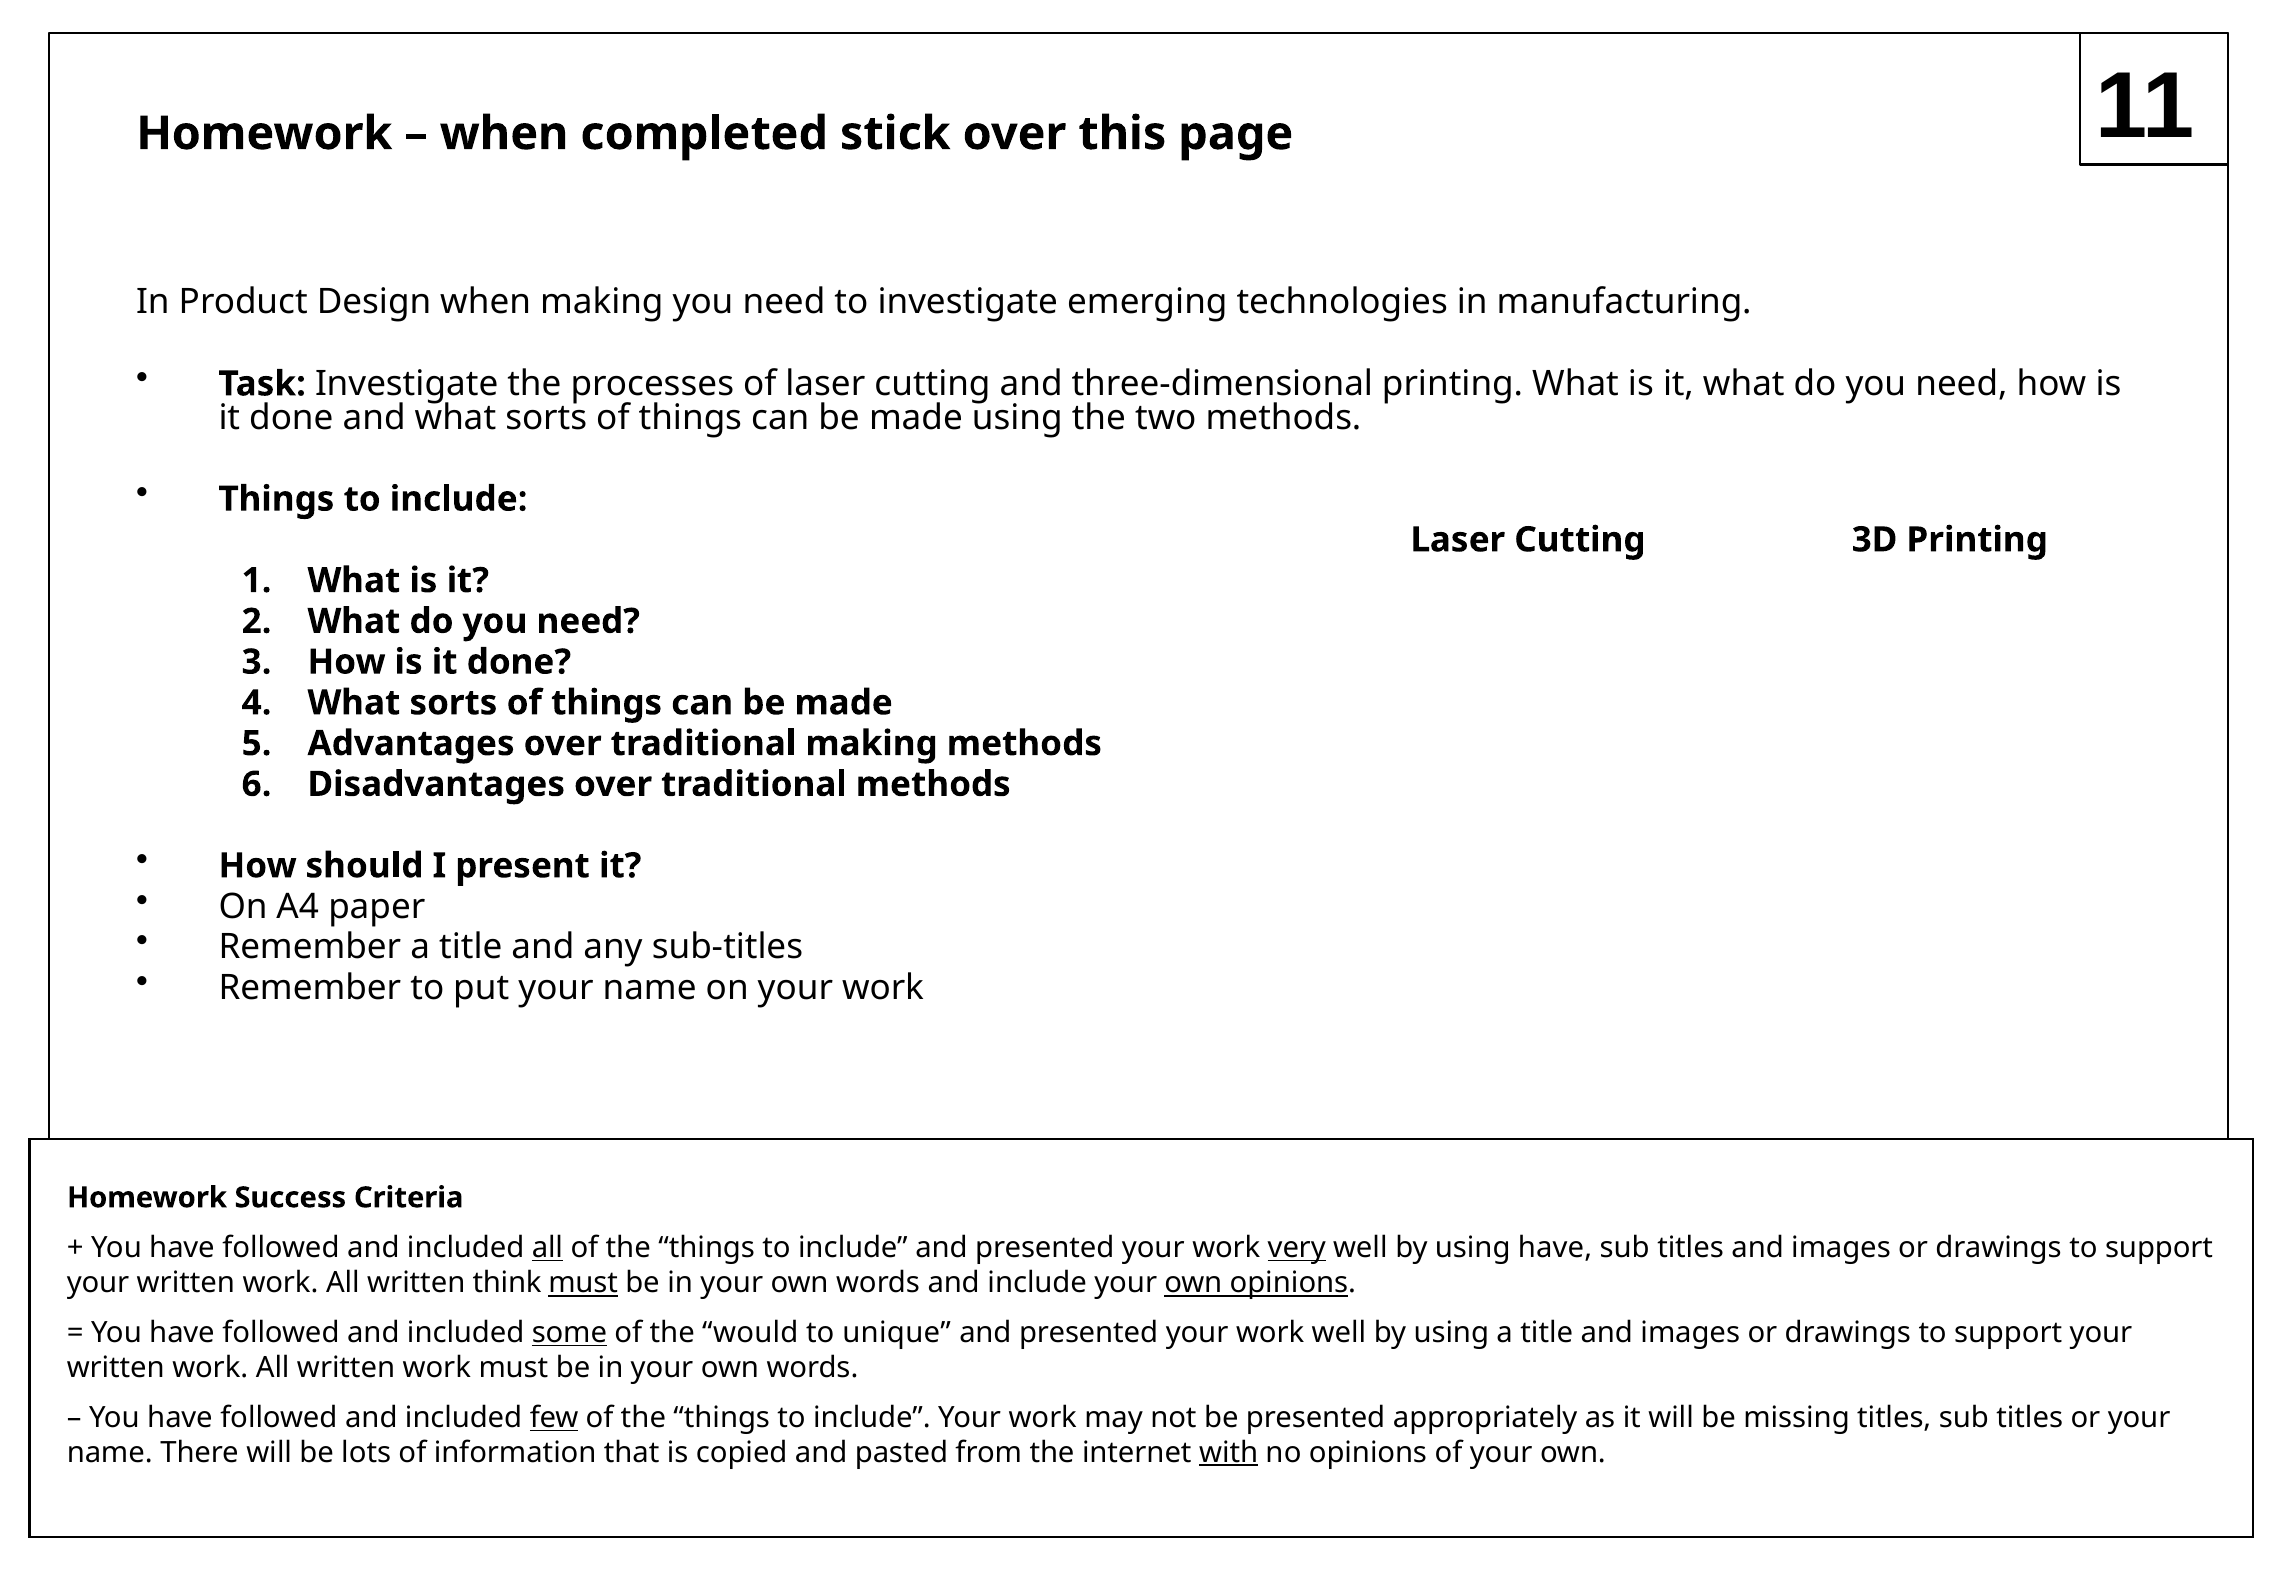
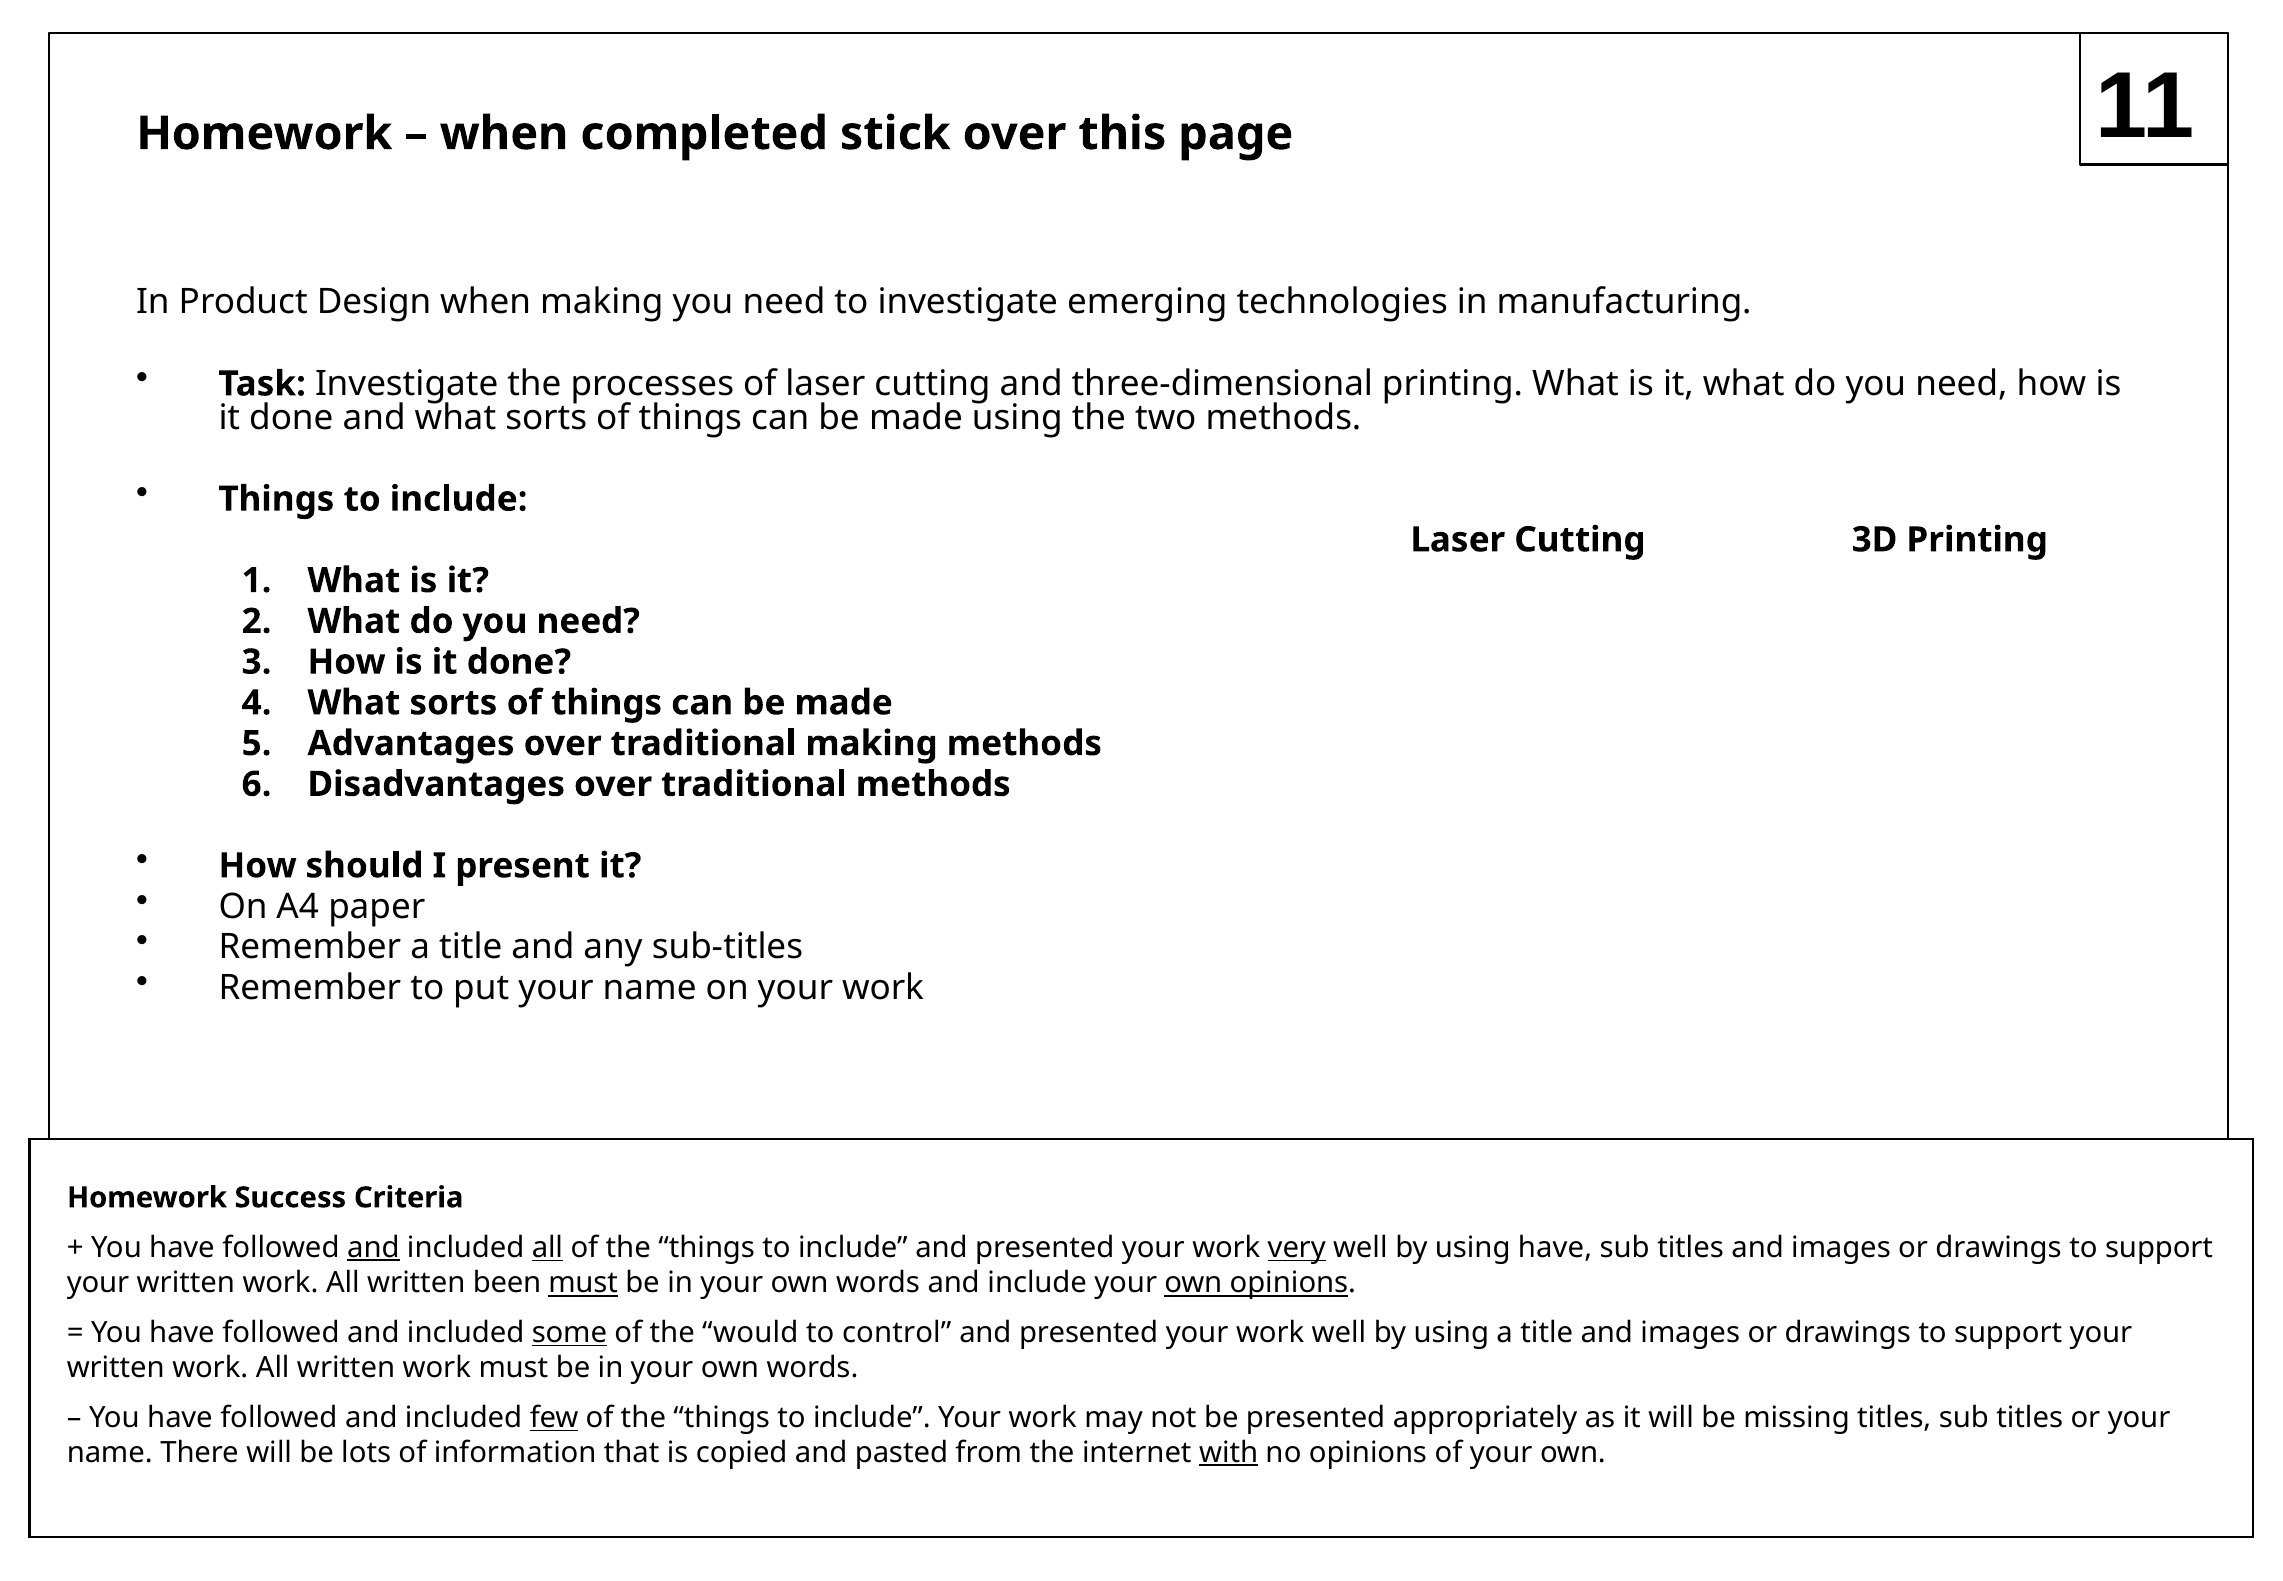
and underline: none -> present (373, 1247)
think: think -> been (507, 1282)
unique: unique -> control (897, 1332)
